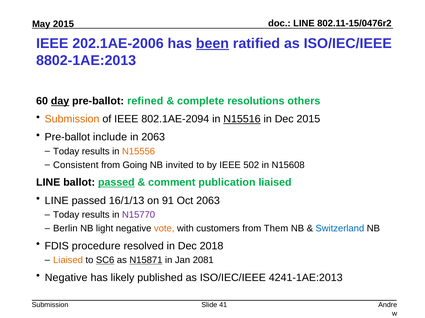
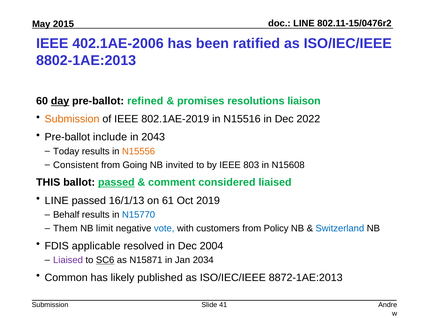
202.1AE-2006: 202.1AE-2006 -> 402.1AE-2006 (118, 44)
been underline: present -> none (212, 44)
complete: complete -> promises (201, 101)
others: others -> liaison (304, 101)
802.1AE-2094: 802.1AE-2094 -> 802.1AE-2019 (175, 119)
N15516 underline: present -> none (242, 119)
Dec 2015: 2015 -> 2022 (308, 119)
in 2063: 2063 -> 2043 (153, 137)
502: 502 -> 803 (251, 165)
LINE: LINE -> THIS (48, 183)
publication: publication -> considered (227, 183)
91: 91 -> 61 (168, 201)
Oct 2063: 2063 -> 2019 (208, 201)
Today: Today -> Behalf (66, 215)
N15770 colour: purple -> blue (139, 215)
Berlin: Berlin -> Them (65, 229)
light: light -> limit (105, 229)
vote colour: orange -> blue (164, 229)
Them: Them -> Policy (276, 229)
procedure: procedure -> applicable (96, 246)
2018: 2018 -> 2004 (212, 246)
Liaised colour: orange -> purple (68, 261)
N15871 underline: present -> none (146, 261)
2081: 2081 -> 2034 (203, 261)
Negative: Negative -> Common (66, 278)
4241-1AE:2013: 4241-1AE:2013 -> 8872-1AE:2013 (306, 278)
